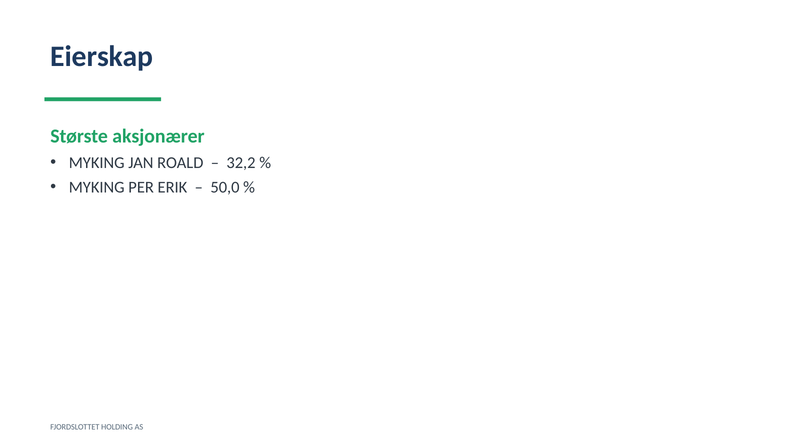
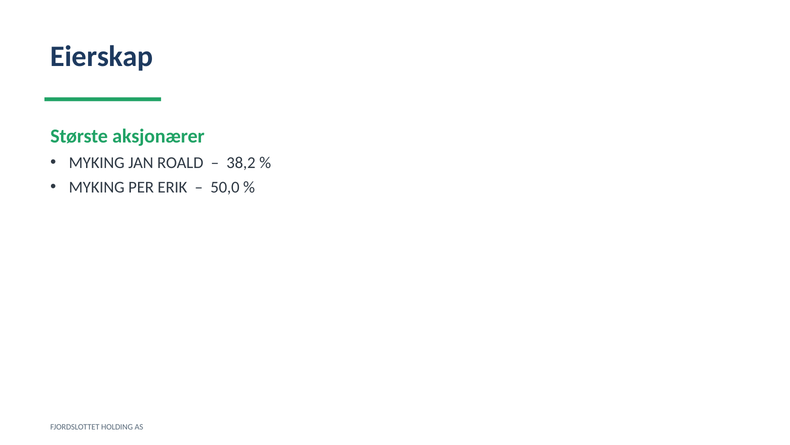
32,2: 32,2 -> 38,2 (241, 162)
